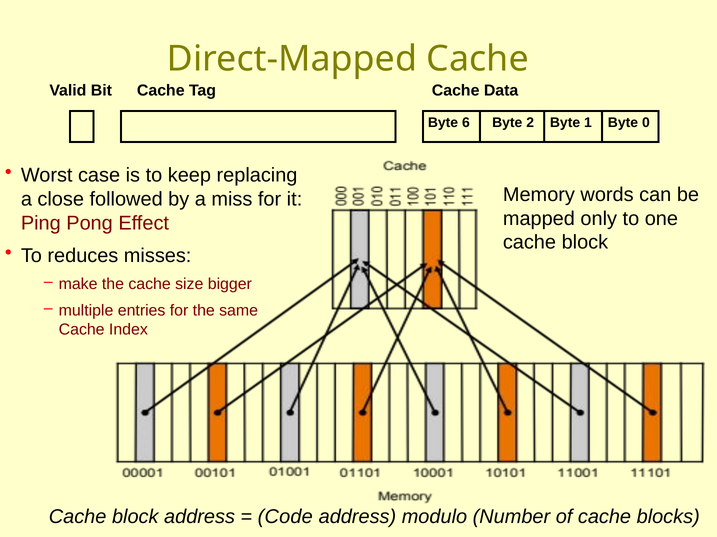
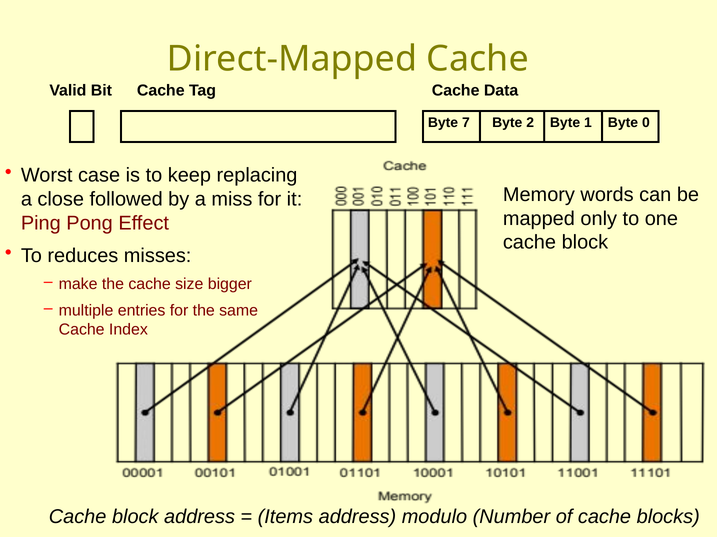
6: 6 -> 7 (466, 123)
Code: Code -> Items (285, 518)
